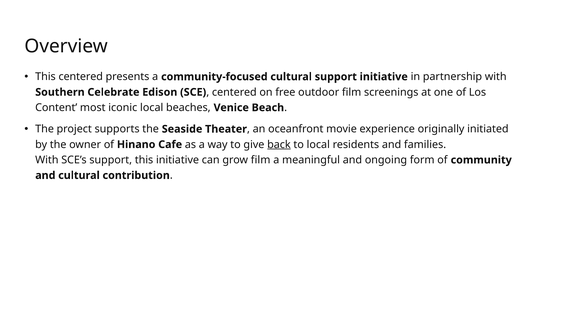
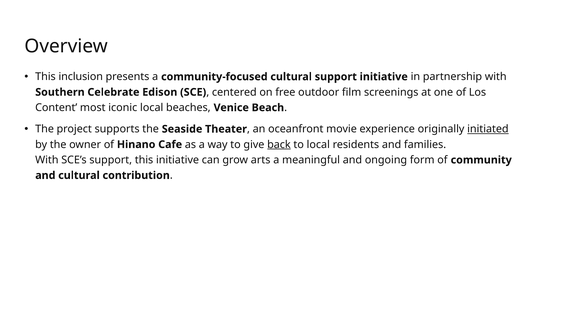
This centered: centered -> inclusion (81, 77)
initiated underline: none -> present (488, 129)
grow film: film -> arts (261, 160)
